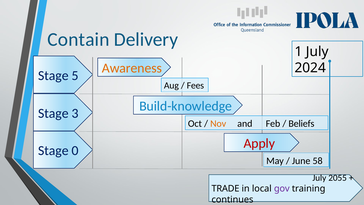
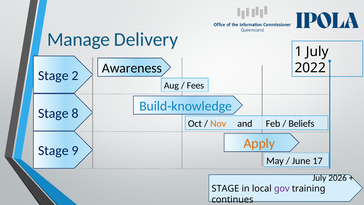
Contain: Contain -> Manage (79, 39)
Awareness colour: orange -> black (132, 68)
2024: 2024 -> 2022 (310, 68)
5: 5 -> 2 (75, 75)
3: 3 -> 8 (75, 113)
Apply colour: red -> orange (259, 143)
0: 0 -> 9 (75, 151)
58: 58 -> 17 (318, 161)
2055: 2055 -> 2026 (338, 178)
TRADE: TRADE -> STAGE (225, 189)
